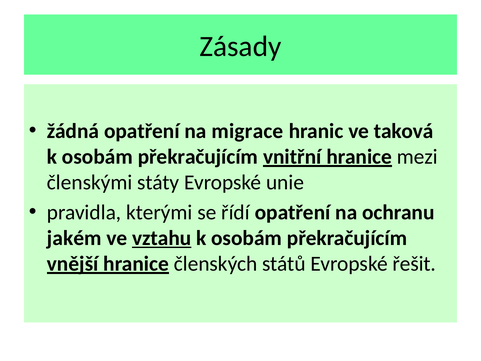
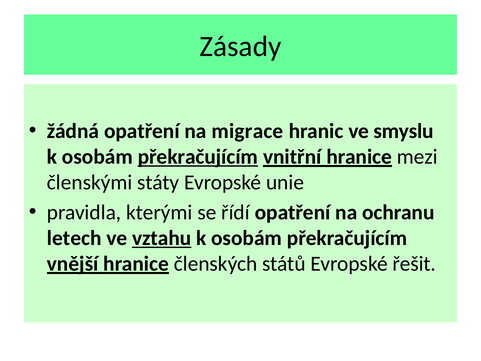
taková: taková -> smyslu (404, 131)
překračujícím underline: none -> present (198, 157)
jakém: jakém -> letech (74, 238)
